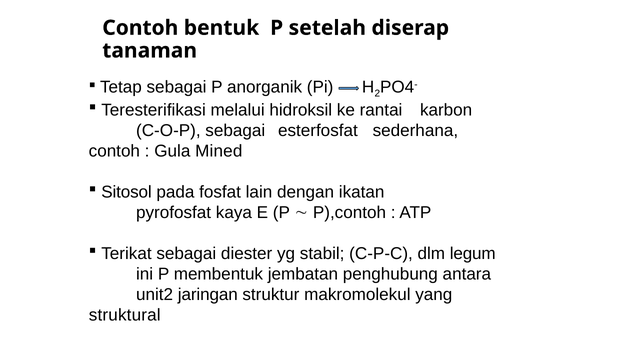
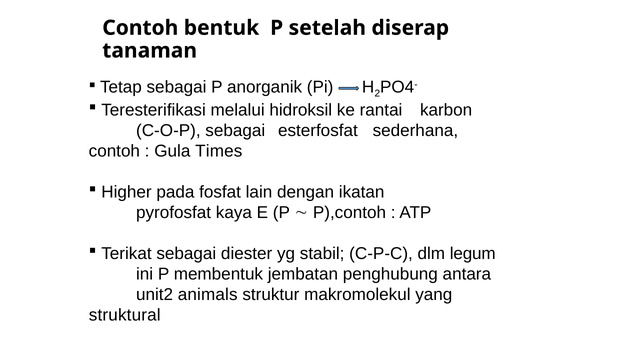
Mined: Mined -> Times (219, 151)
Sitosol: Sitosol -> Higher (126, 192)
jaringan: jaringan -> animals (208, 295)
